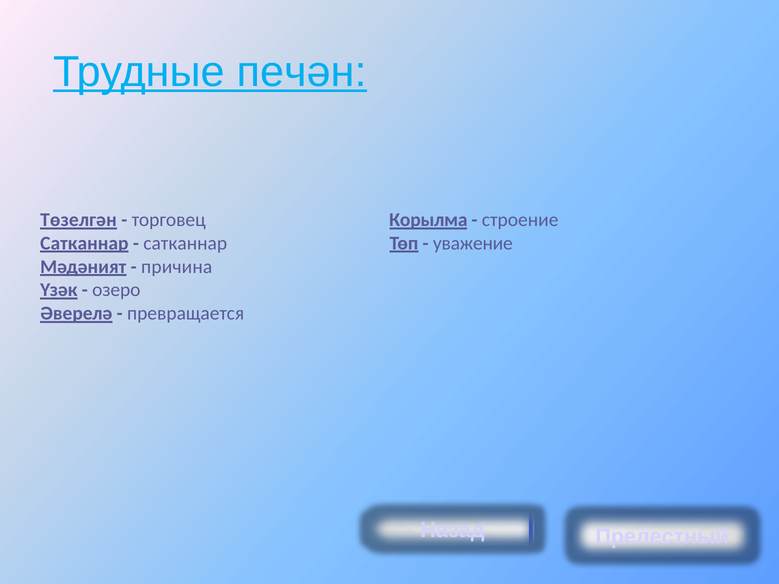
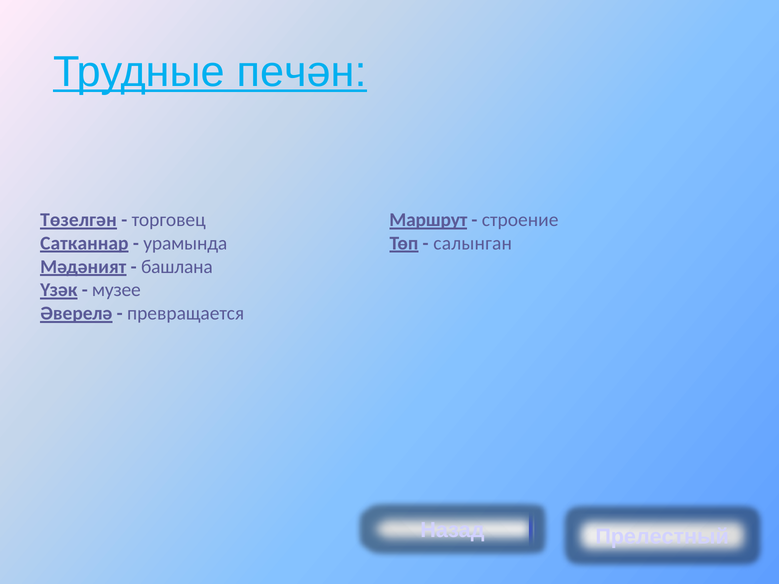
Корылма: Корылма -> Маршрут (428, 220)
сатканнар: сатканнар -> урамында (185, 243)
уважение: уважение -> салынган (473, 243)
причина: причина -> башлана (177, 267)
озеро: озеро -> музее (116, 290)
